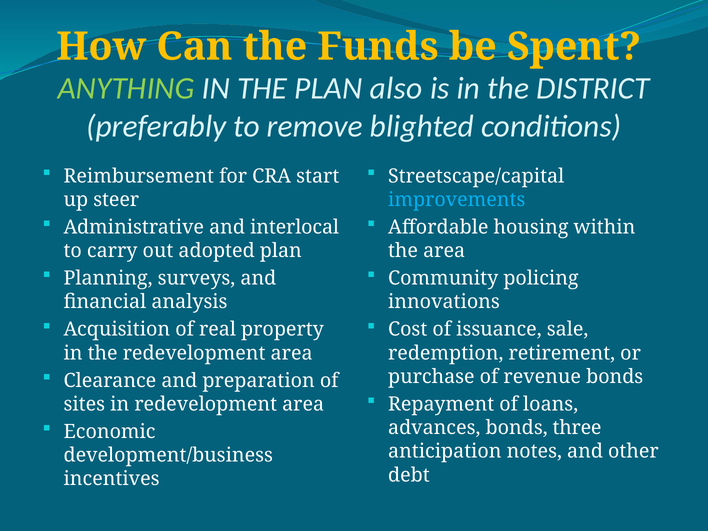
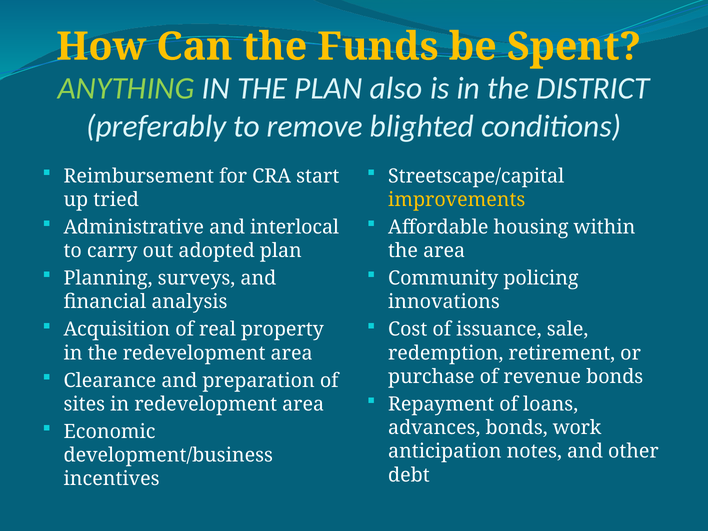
steer: steer -> tried (116, 200)
improvements colour: light blue -> yellow (457, 200)
three: three -> work (577, 428)
